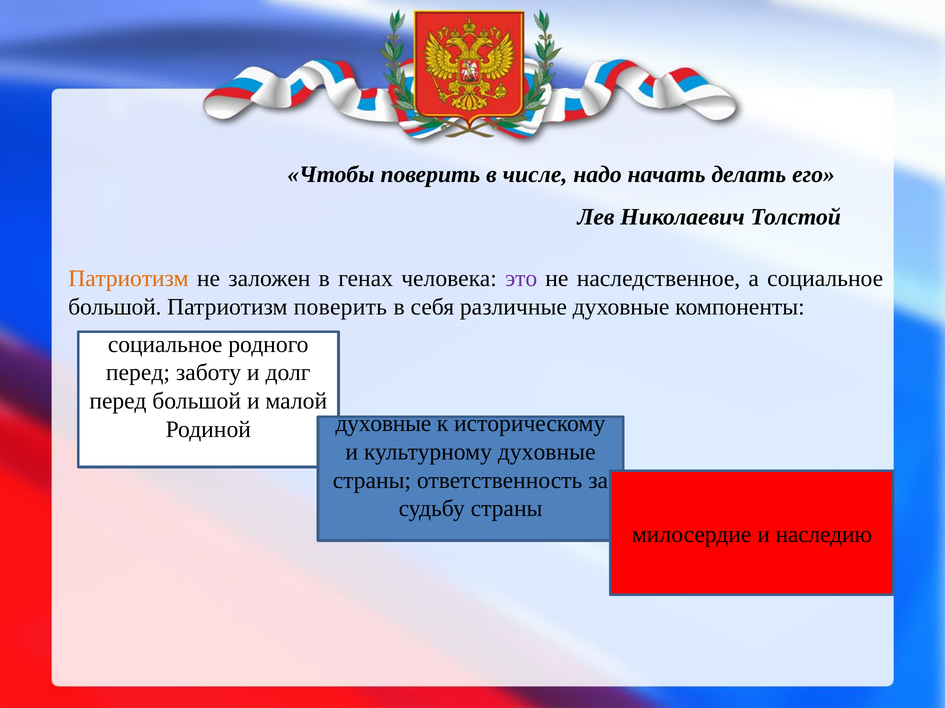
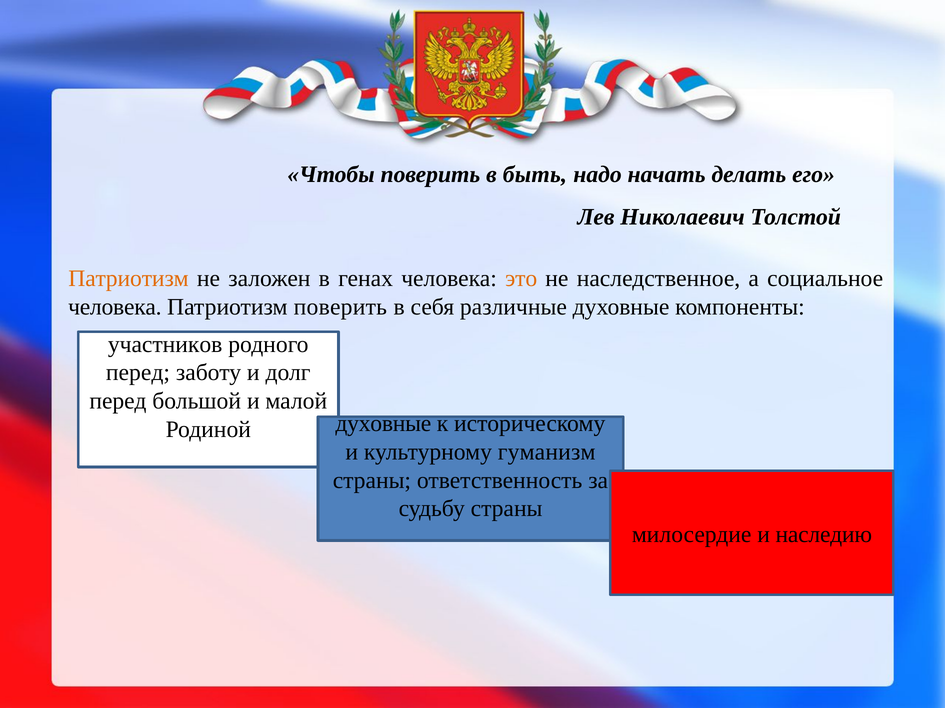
числе: числе -> быть (535, 175)
это colour: purple -> orange (521, 279)
большой: большой -> человека (115, 307)
социальное: социальное -> участников (165, 345)
культурному духовные: духовные -> гуманизм (547, 452)
